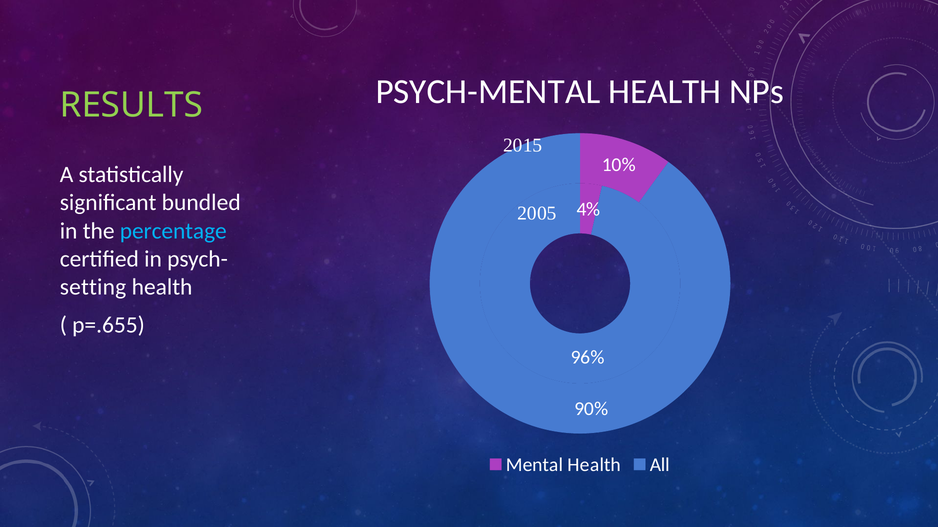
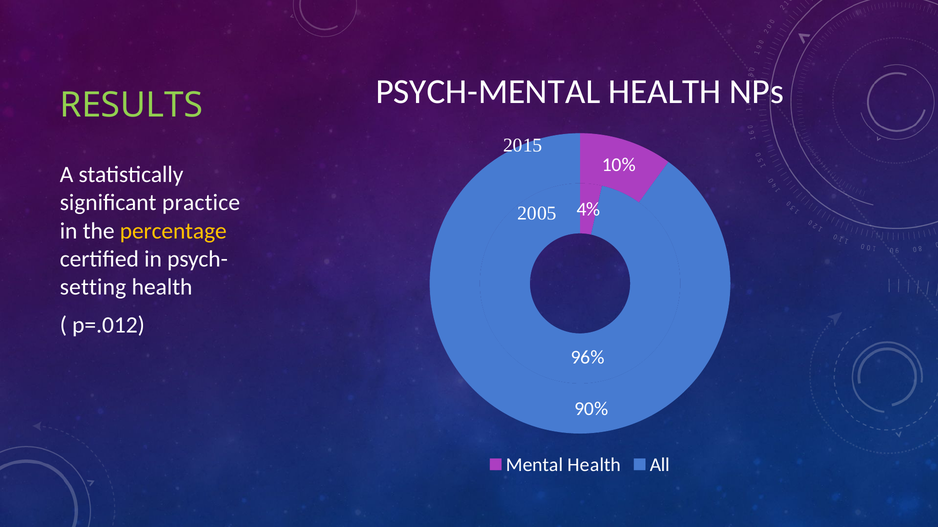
bundled: bundled -> practice (201, 203)
percentage colour: light blue -> yellow (173, 231)
p=.655: p=.655 -> p=.012 (108, 325)
